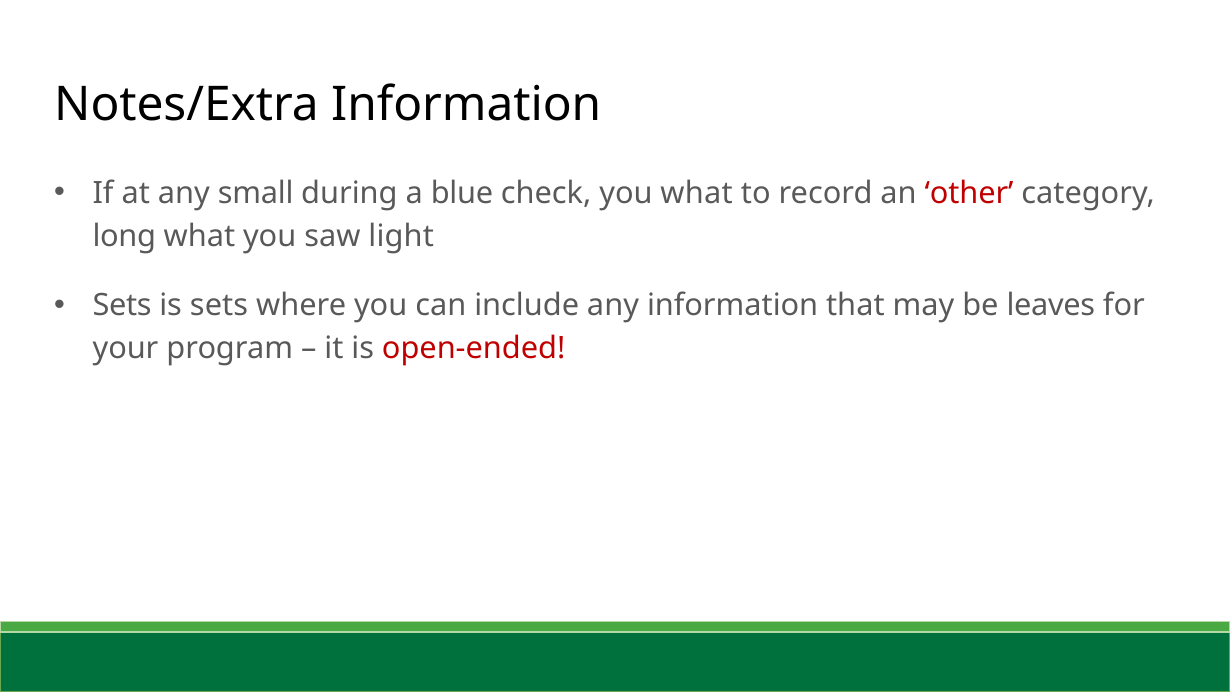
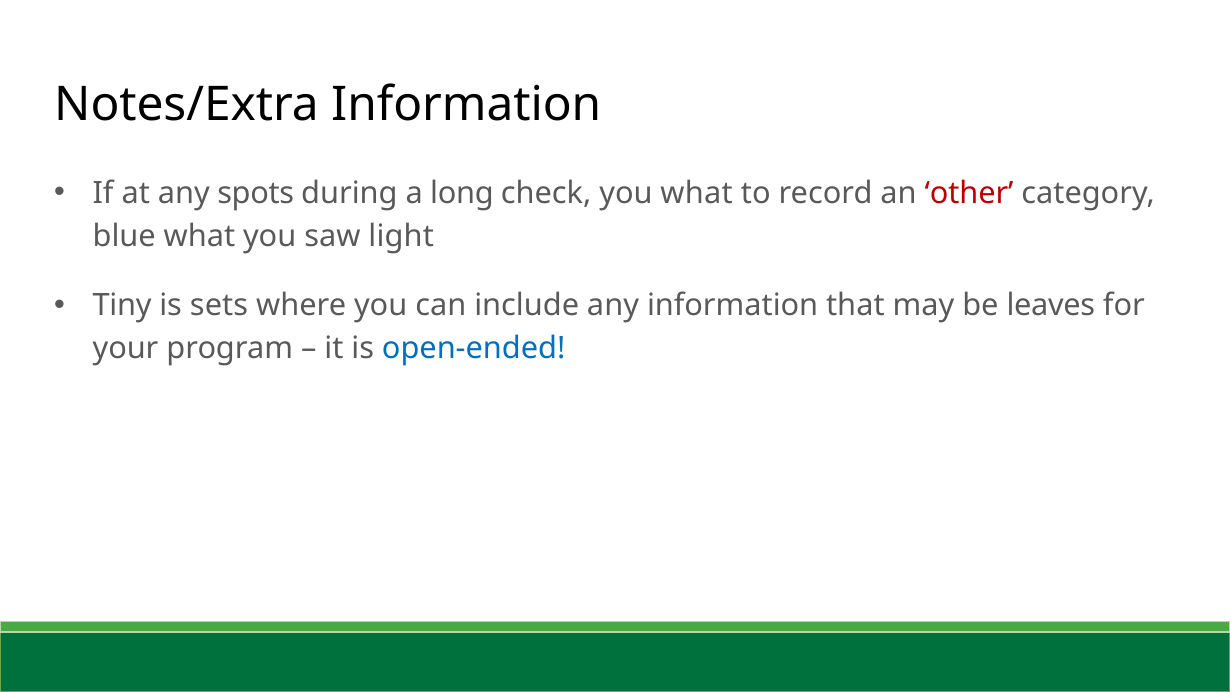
small: small -> spots (256, 193)
blue: blue -> long (462, 193)
long: long -> blue (124, 236)
Sets: Sets -> Tiny (122, 306)
open-ended colour: red -> blue (474, 348)
